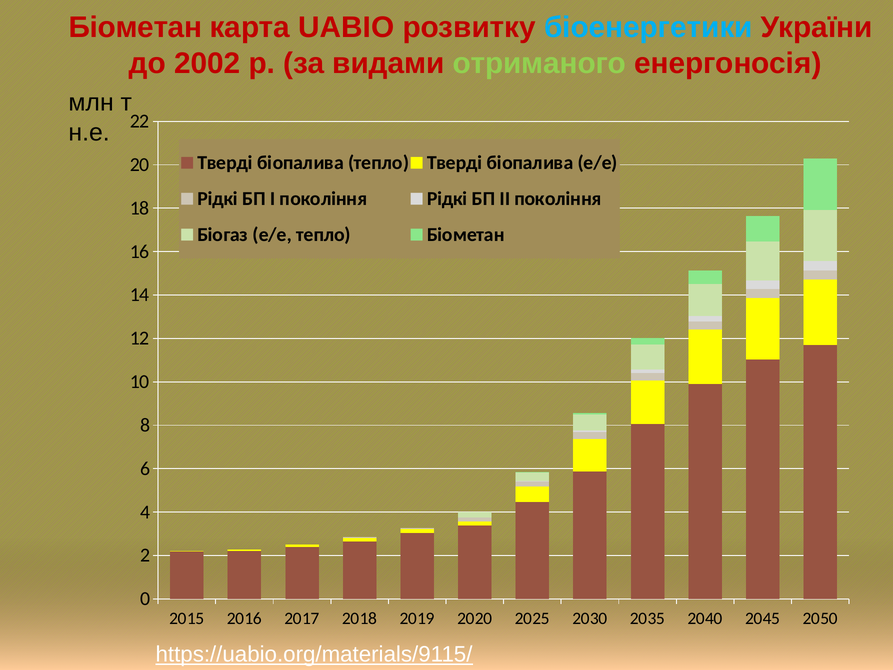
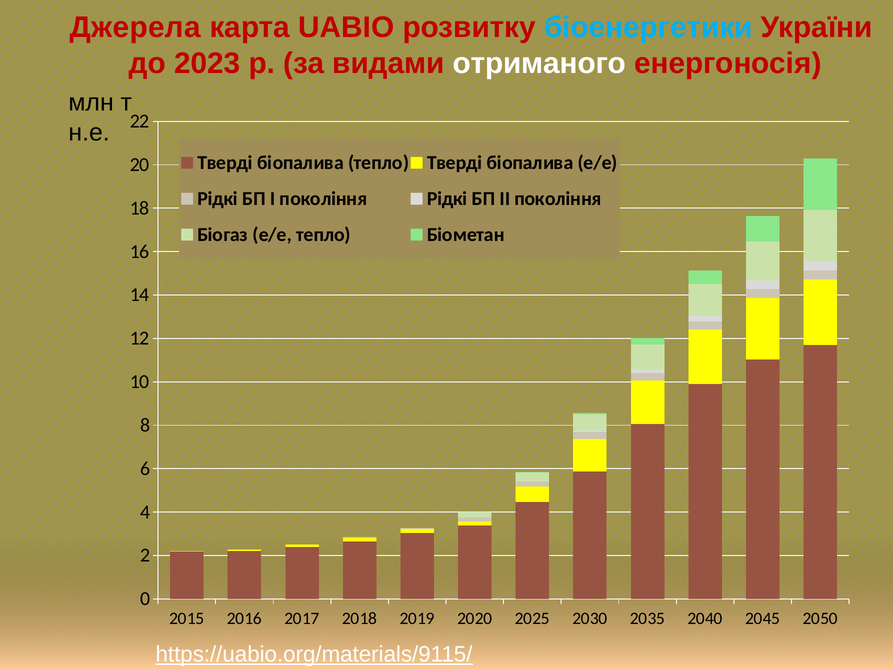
Біометан: Біометан -> Джерела (135, 28)
2002: 2002 -> 2023 (207, 63)
отриманого colour: light green -> white (539, 63)
